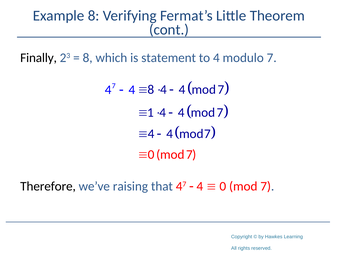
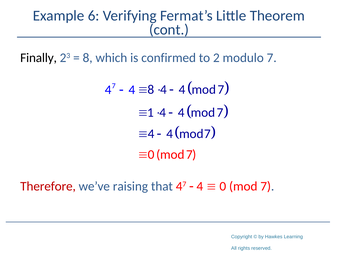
Example 8: 8 -> 6 (94, 16)
statement: statement -> confirmed (169, 58)
to 4: 4 -> 2 (216, 58)
Therefore colour: black -> red (48, 187)
